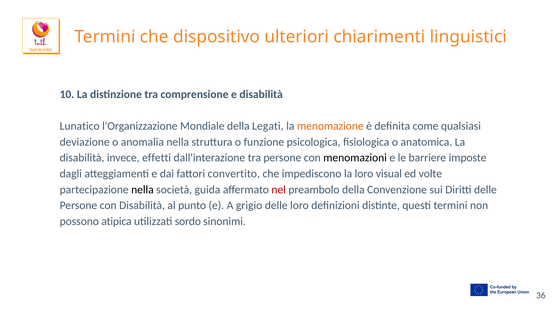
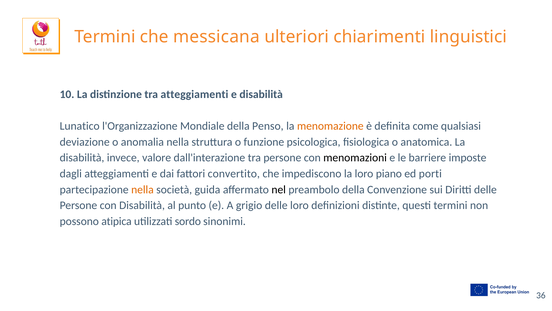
dispositivo: dispositivo -> messicana (216, 37)
tra comprensione: comprensione -> atteggiamenti (194, 94)
Legati: Legati -> Penso (268, 126)
effetti: effetti -> valore (157, 158)
visual: visual -> piano (389, 173)
volte: volte -> porti (430, 173)
nella colour: black -> orange (142, 189)
nel colour: red -> black (279, 189)
